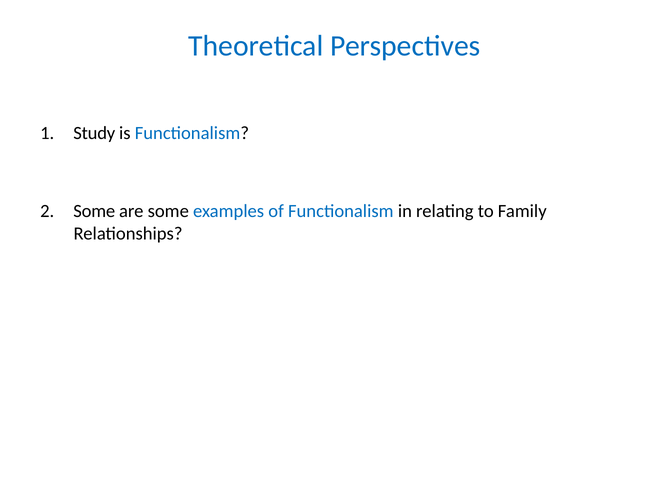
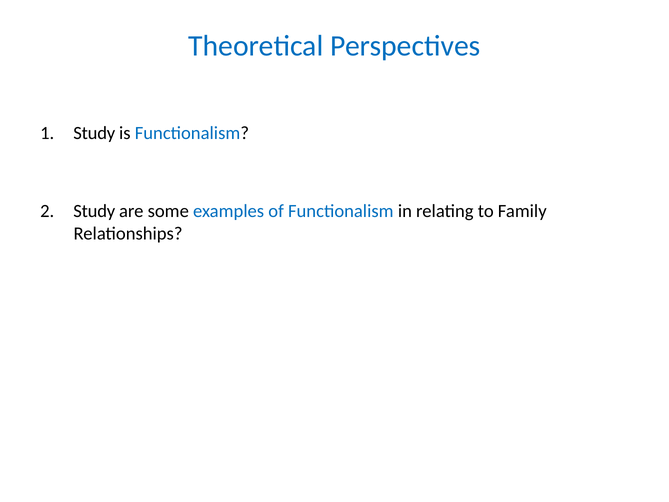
Some: Some -> Study (94, 211)
